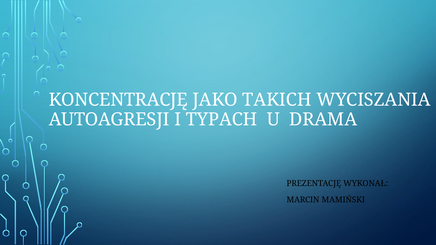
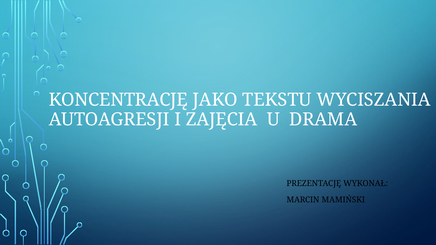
TAKICH: TAKICH -> TEKSTU (277, 100)
TYPACH: TYPACH -> ZAJĘCIA (222, 120)
